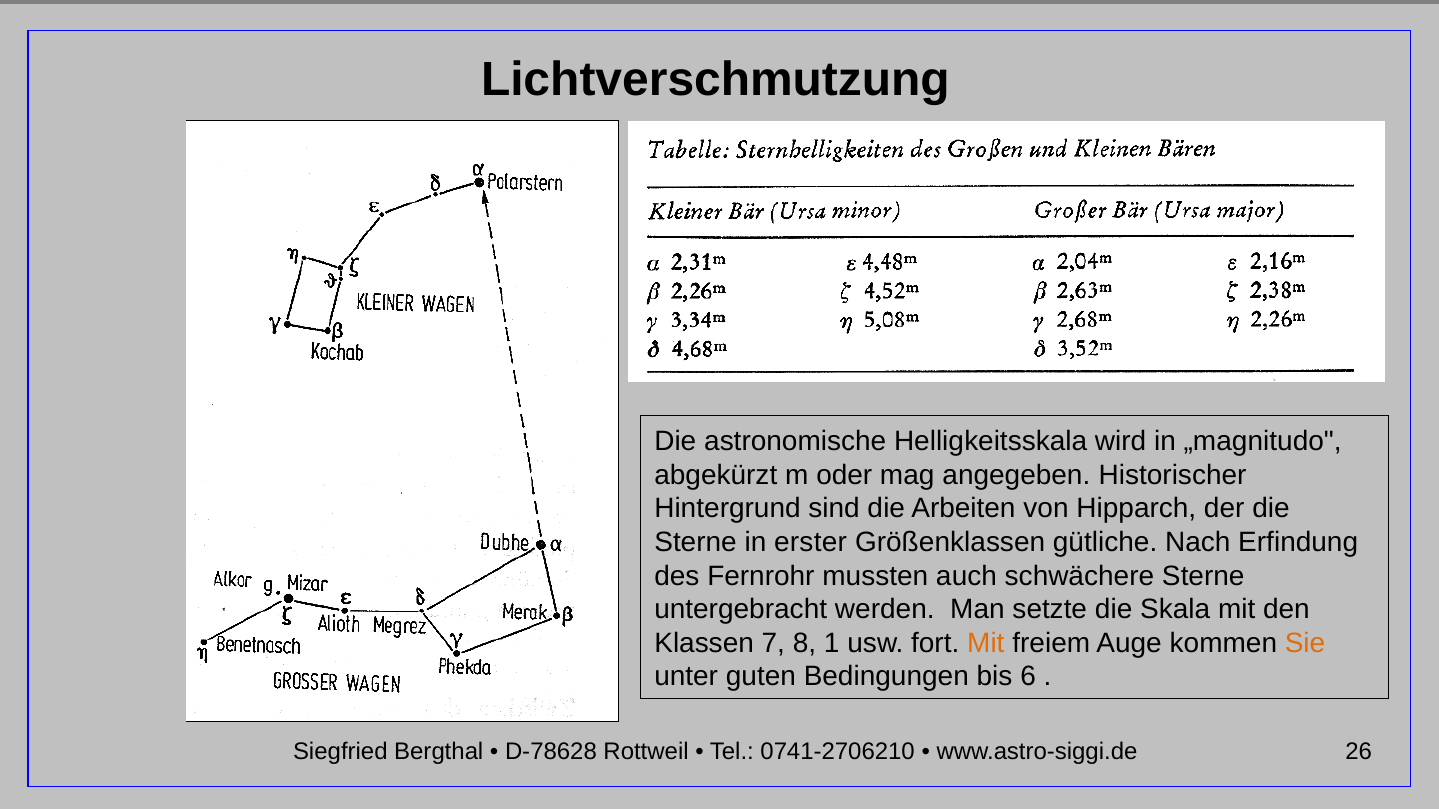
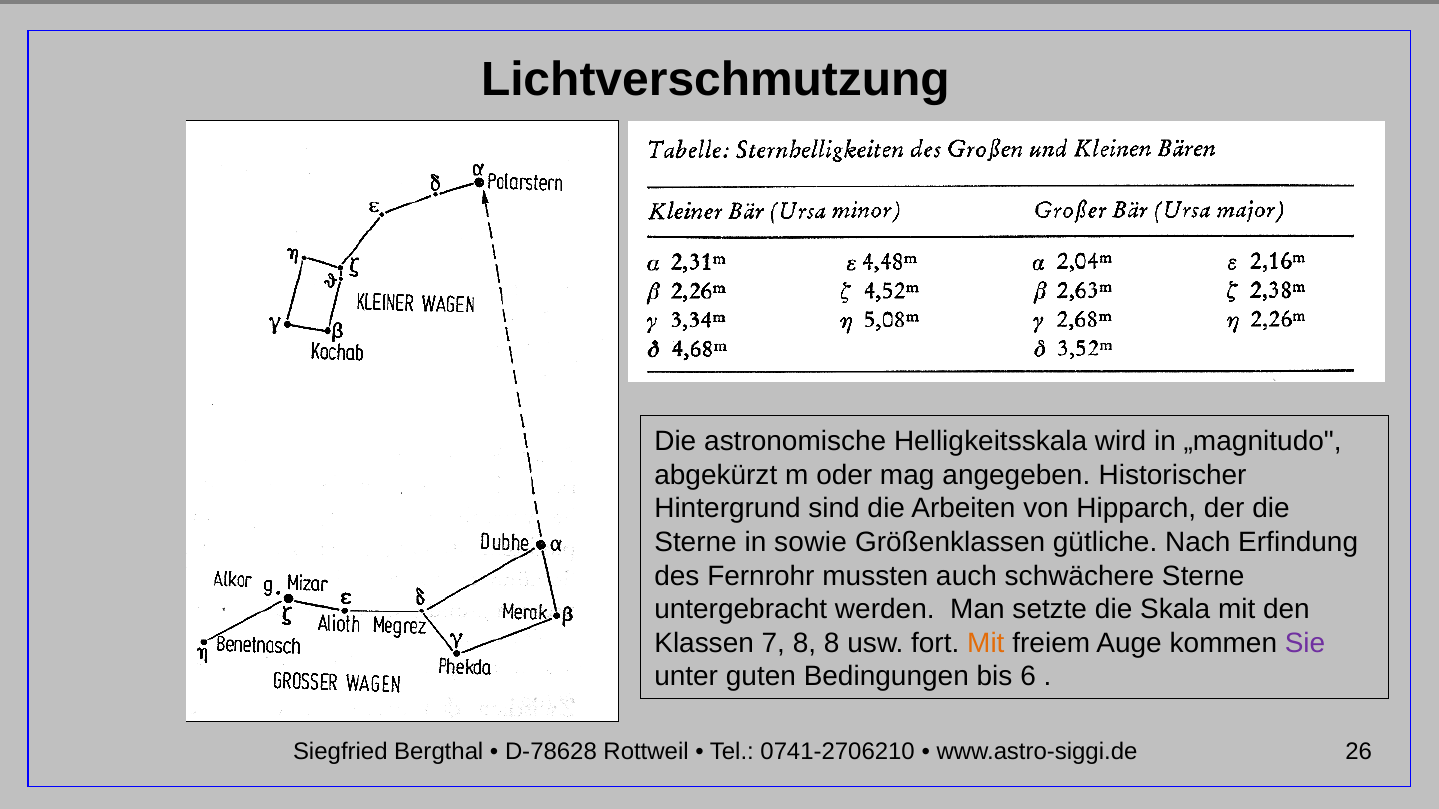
erster: erster -> sowie (811, 543)
8 1: 1 -> 8 (832, 643)
Sie colour: orange -> purple (1305, 643)
